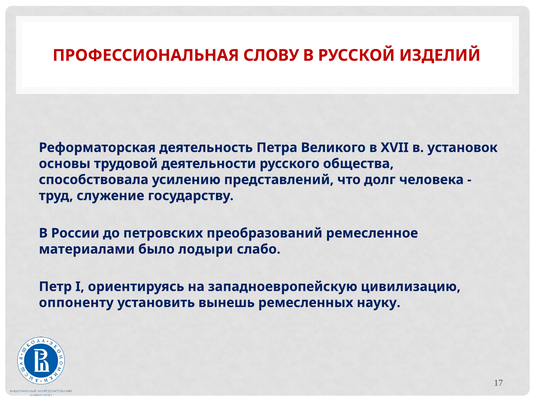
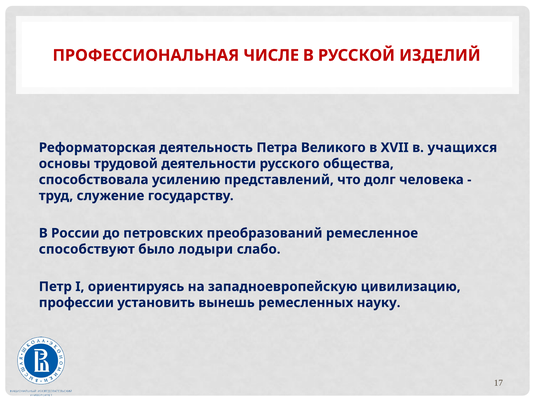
СЛОВУ: СЛОВУ -> ЧИСЛЕ (271, 55)
установок: установок -> учащихся (462, 148)
материалами: материалами -> способствуют (87, 249)
оппоненту: оппоненту -> профессии (76, 303)
